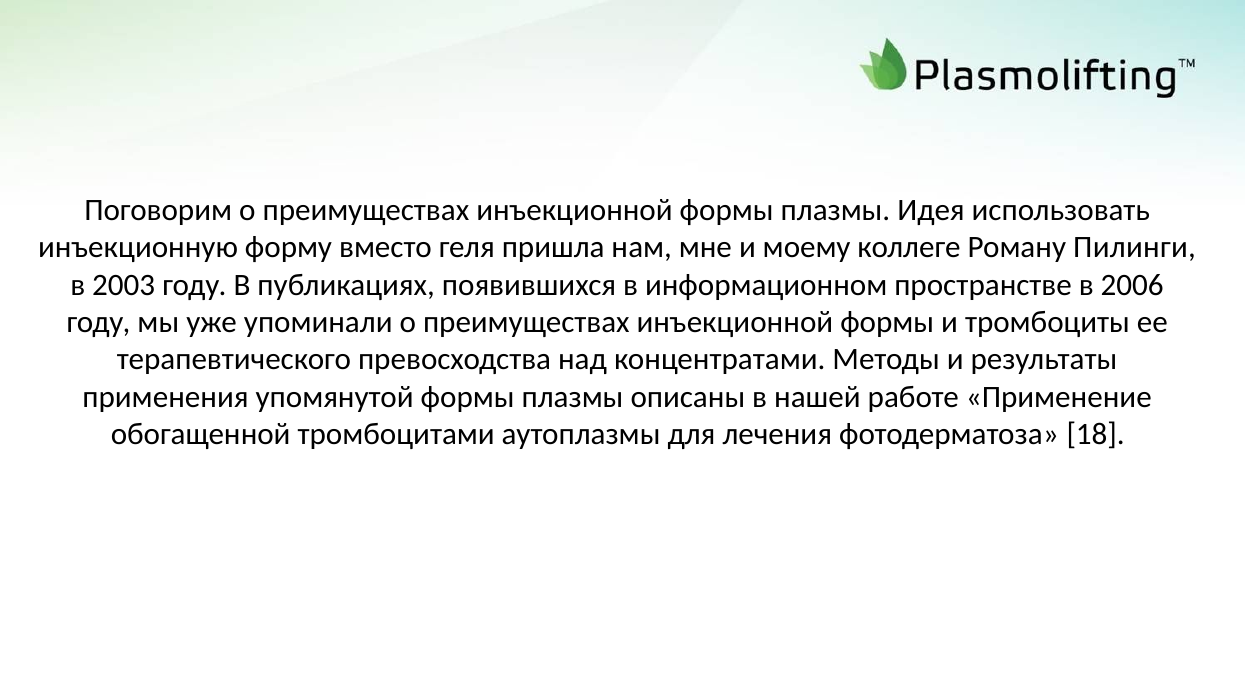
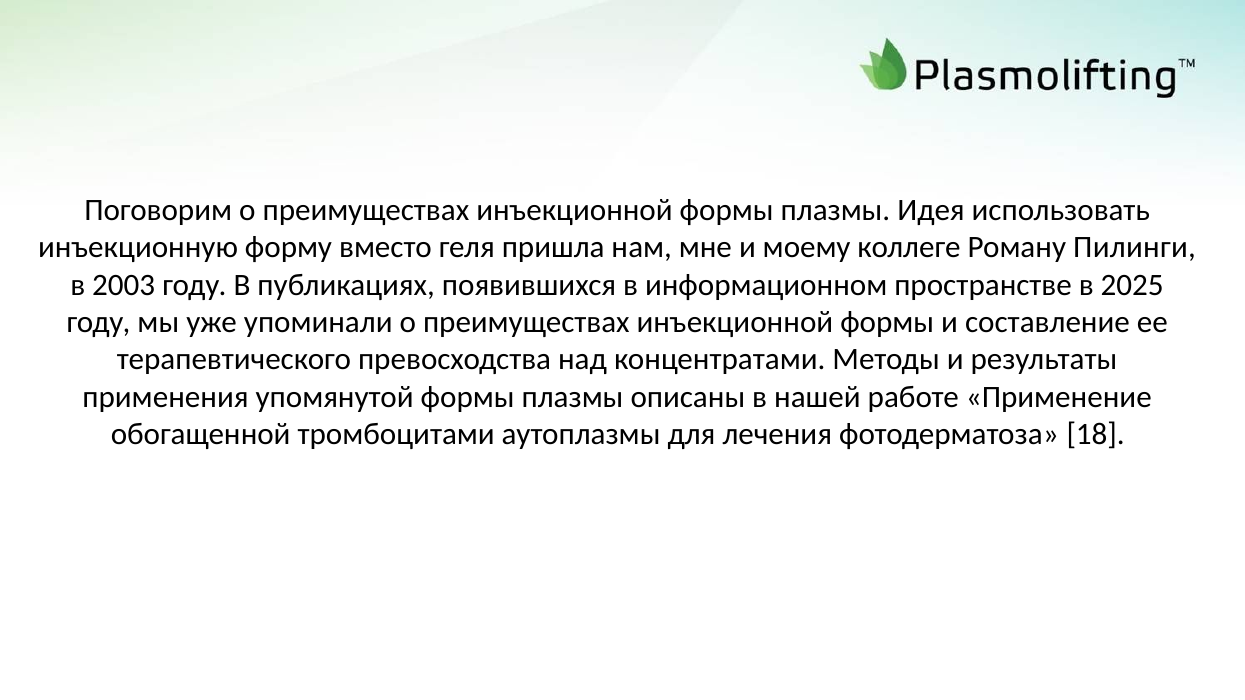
2006: 2006 -> 2025 (1132, 285)
тромбоциты: тромбоциты -> составление (1047, 322)
